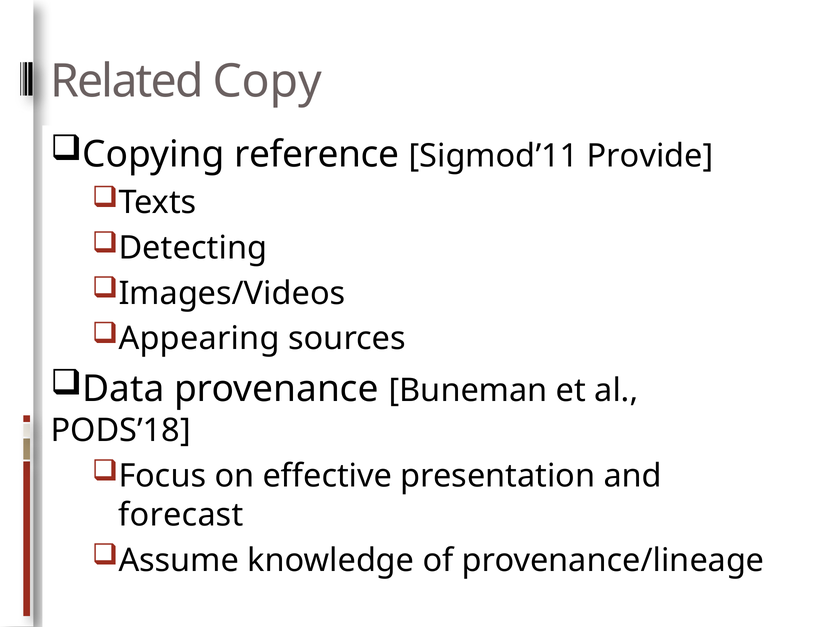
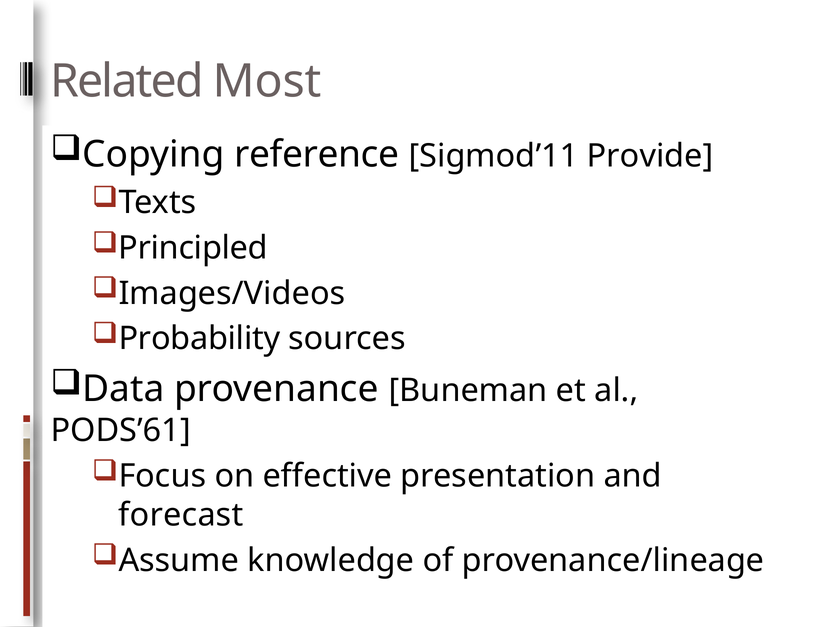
Copy: Copy -> Most (267, 82)
Detecting: Detecting -> Principled (193, 248)
Appearing: Appearing -> Probability (199, 339)
PODS’18: PODS’18 -> PODS’61 (121, 430)
